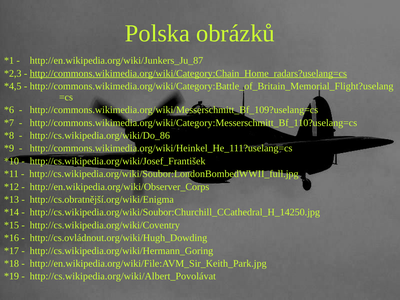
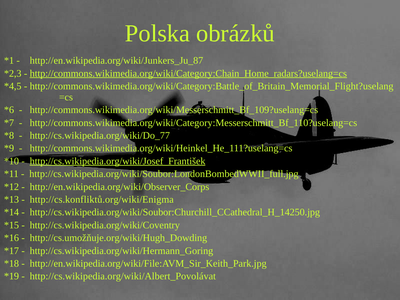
http://cs.wikipedia.org/wiki/Do_86: http://cs.wikipedia.org/wiki/Do_86 -> http://cs.wikipedia.org/wiki/Do_77 (100, 136)
http://cs.wikipedia.org/wiki/Josef_František underline: none -> present (118, 161)
http://cs.obratnější.org/wiki/Enigma: http://cs.obratnější.org/wiki/Enigma -> http://cs.konfliktů.org/wiki/Enigma (102, 200)
http://cs.ovládnout.org/wiki/Hugh_Dowding: http://cs.ovládnout.org/wiki/Hugh_Dowding -> http://cs.umožňuje.org/wiki/Hugh_Dowding (118, 238)
